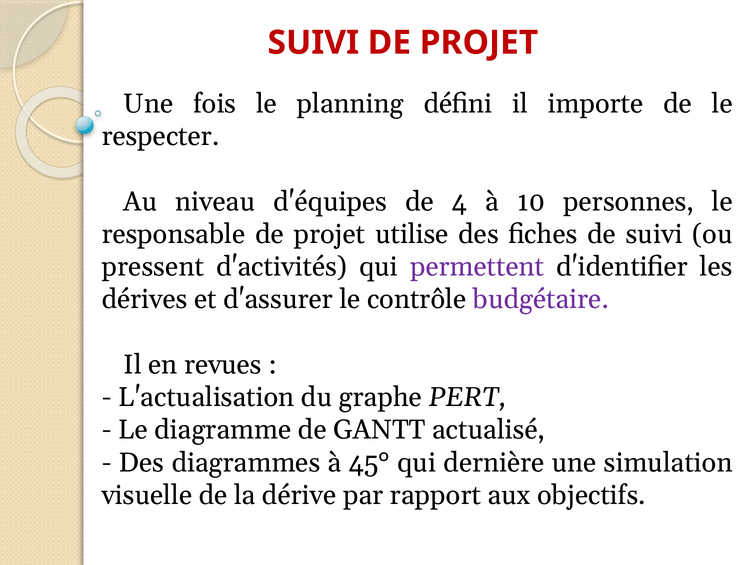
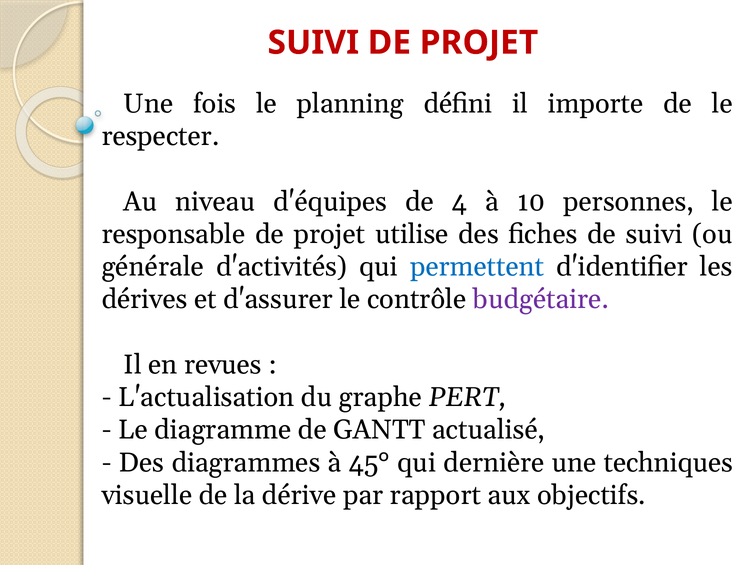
pressent: pressent -> générale (153, 267)
permettent colour: purple -> blue (477, 267)
simulation: simulation -> techniques (668, 462)
